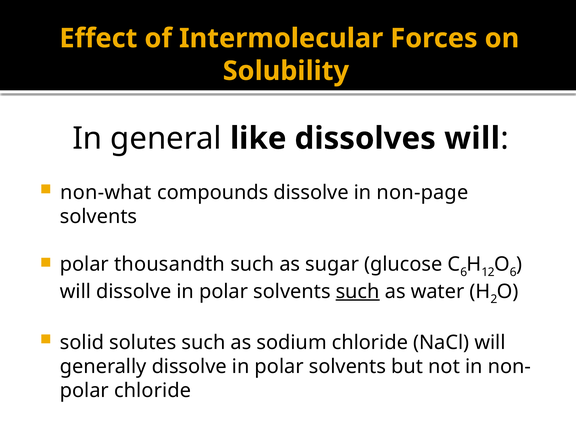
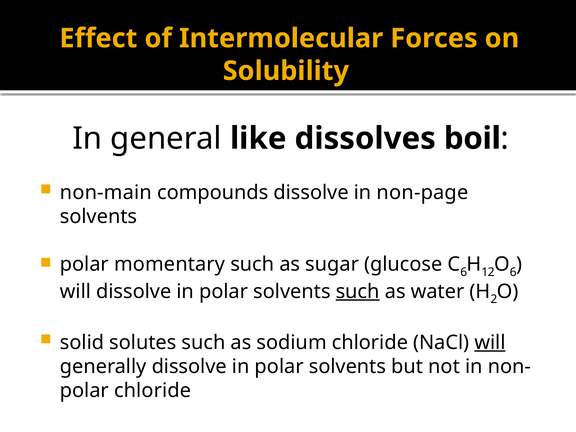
dissolves will: will -> boil (472, 138)
non-what: non-what -> non-main (106, 192)
thousandth: thousandth -> momentary (170, 264)
will underline: none -> present (490, 342)
